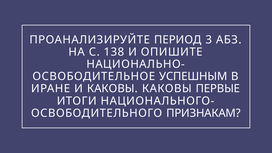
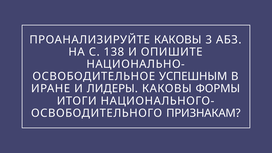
ПРОАНАЛИЗИРУЙТЕ ПЕРИОД: ПЕРИОД -> КАКОВЫ (178, 40)
И КАКОВЫ: КАКОВЫ -> ЛИДЕРЫ (112, 89)
ПЕРВЫЕ: ПЕРВЫЕ -> ФОРМЫ (218, 89)
